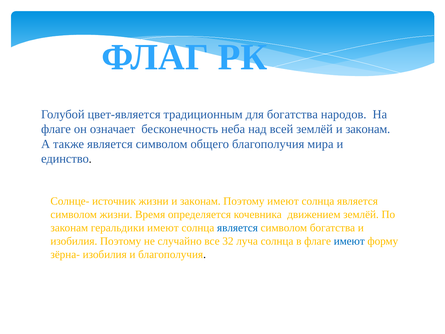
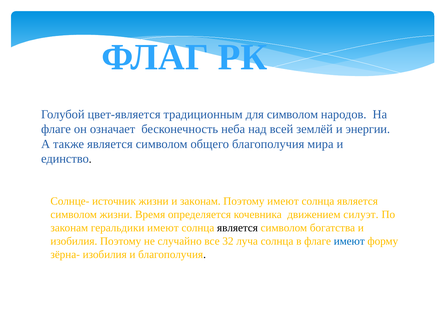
для богатства: богатства -> символом (292, 114)
землёй и законам: законам -> энергии (368, 129)
движением землёй: землёй -> силуэт (361, 214)
является colour: blue -> black (237, 228)
